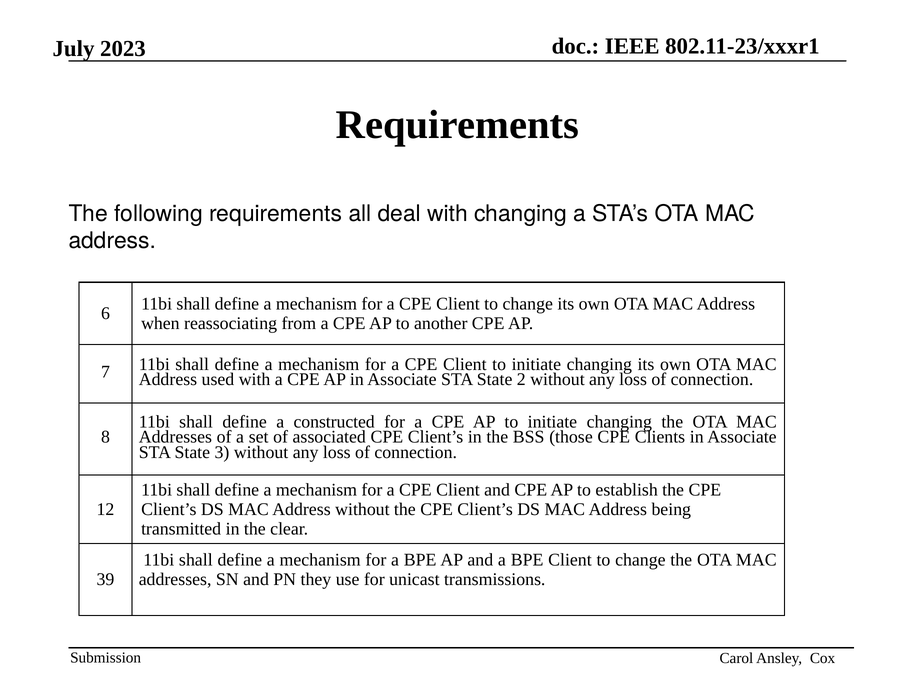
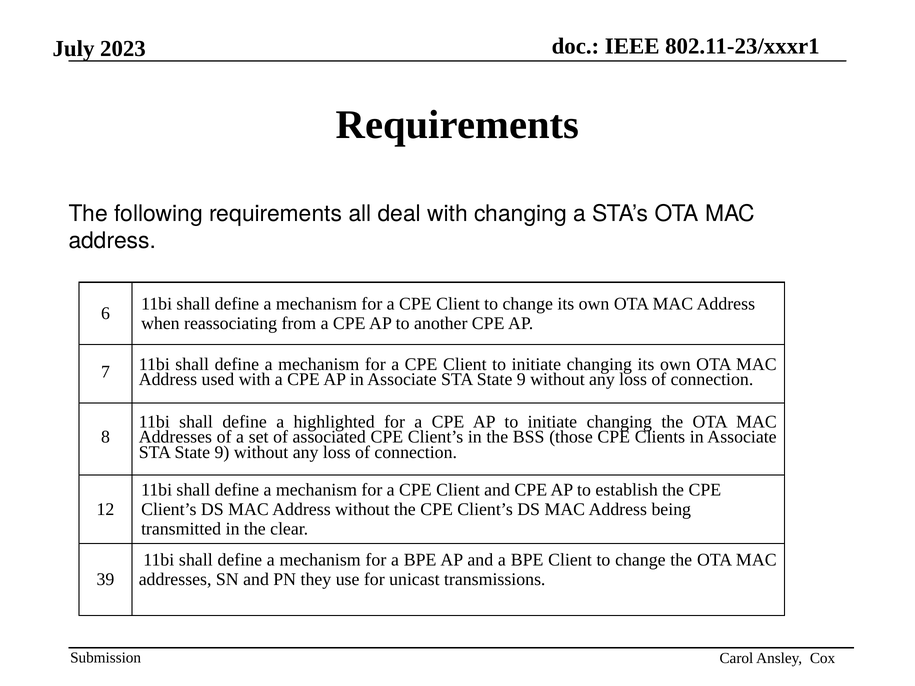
2: 2 -> 9 (521, 380)
constructed: constructed -> highlighted (334, 422)
3: 3 -> 9 (222, 452)
